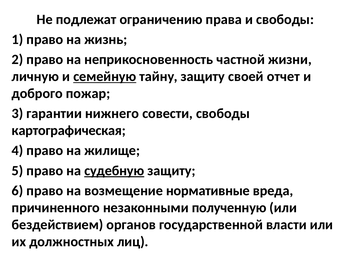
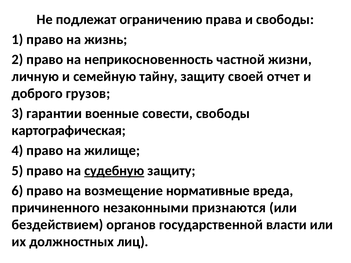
семейную underline: present -> none (105, 77)
пожар: пожар -> грузов (88, 94)
нижнего: нижнего -> военные (112, 114)
полученную: полученную -> признаются (229, 208)
